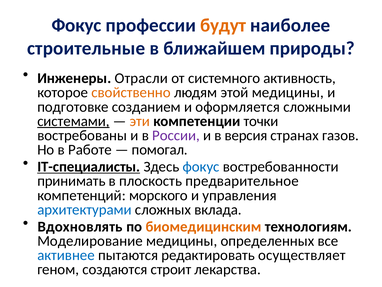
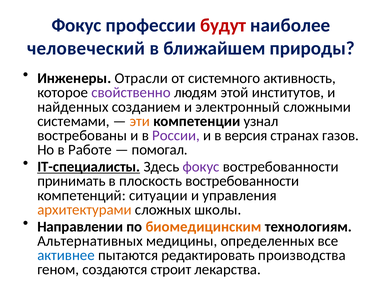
будут colour: orange -> red (223, 25)
строительные: строительные -> человеческий (86, 48)
свойственно colour: orange -> purple (131, 92)
этой медицины: медицины -> институтов (288, 92)
подготовке: подготовке -> найденных (73, 107)
оформляется: оформляется -> электронный (238, 107)
системами underline: present -> none (73, 121)
точки: точки -> узнал (261, 121)
фокус colour: blue -> purple (201, 166)
плоскость предварительное: предварительное -> востребованности (242, 181)
морского: морского -> ситуации (158, 195)
архитектурами colour: blue -> orange (84, 209)
вклада: вклада -> школы (218, 209)
Вдохновлять: Вдохновлять -> Направлении (80, 226)
Моделирование: Моделирование -> Альтернативных (90, 241)
осуществляет: осуществляет -> производства (302, 255)
